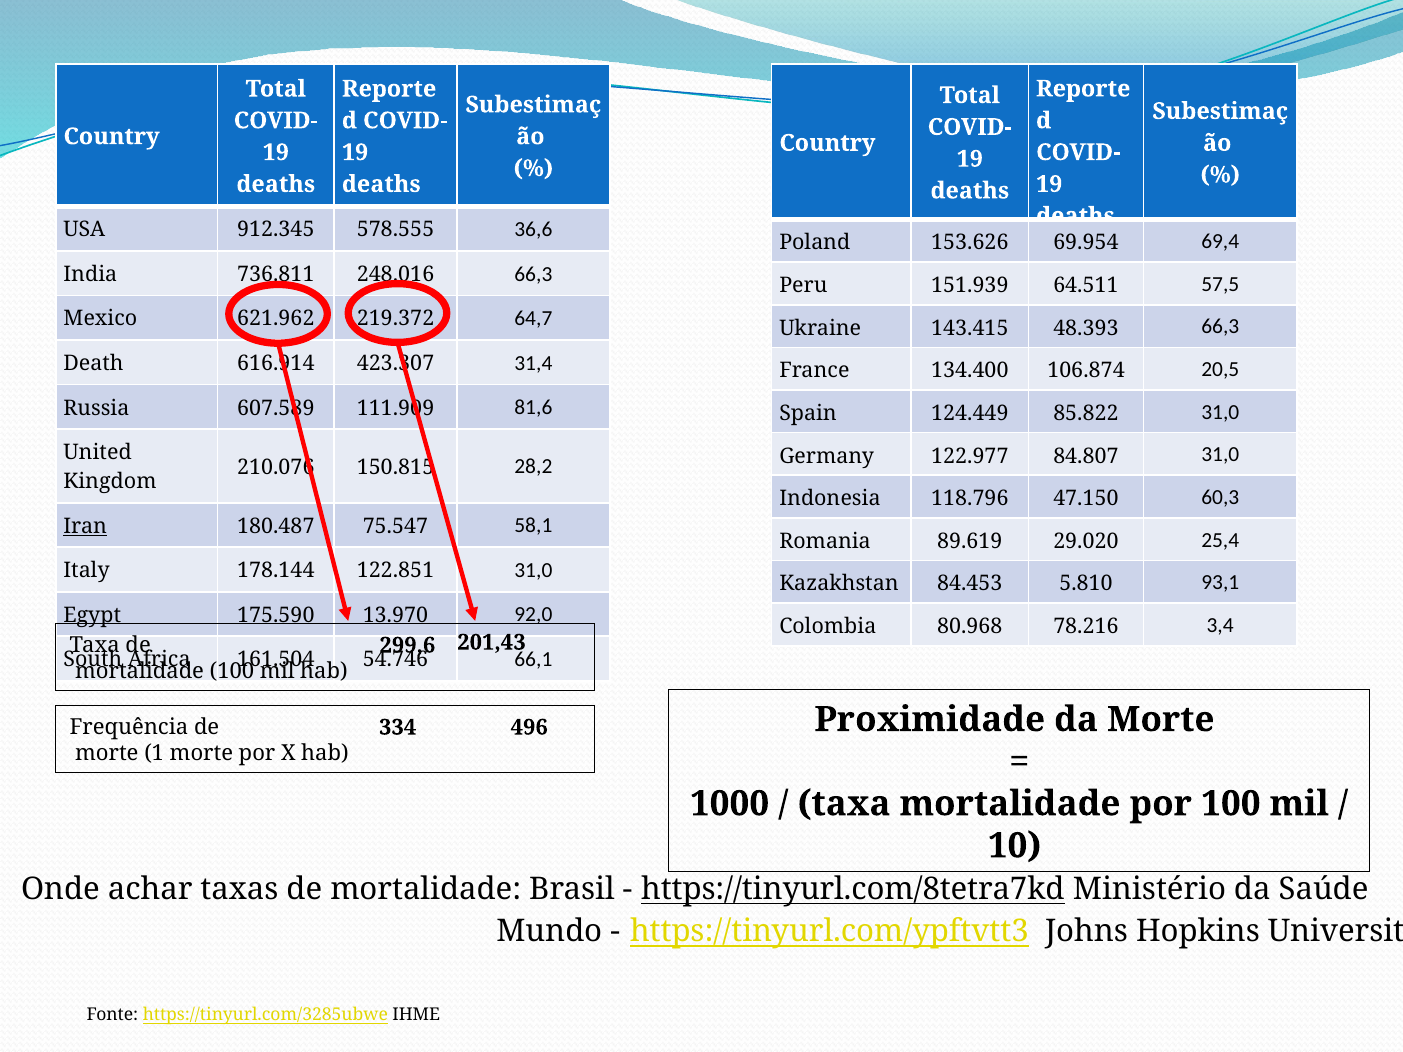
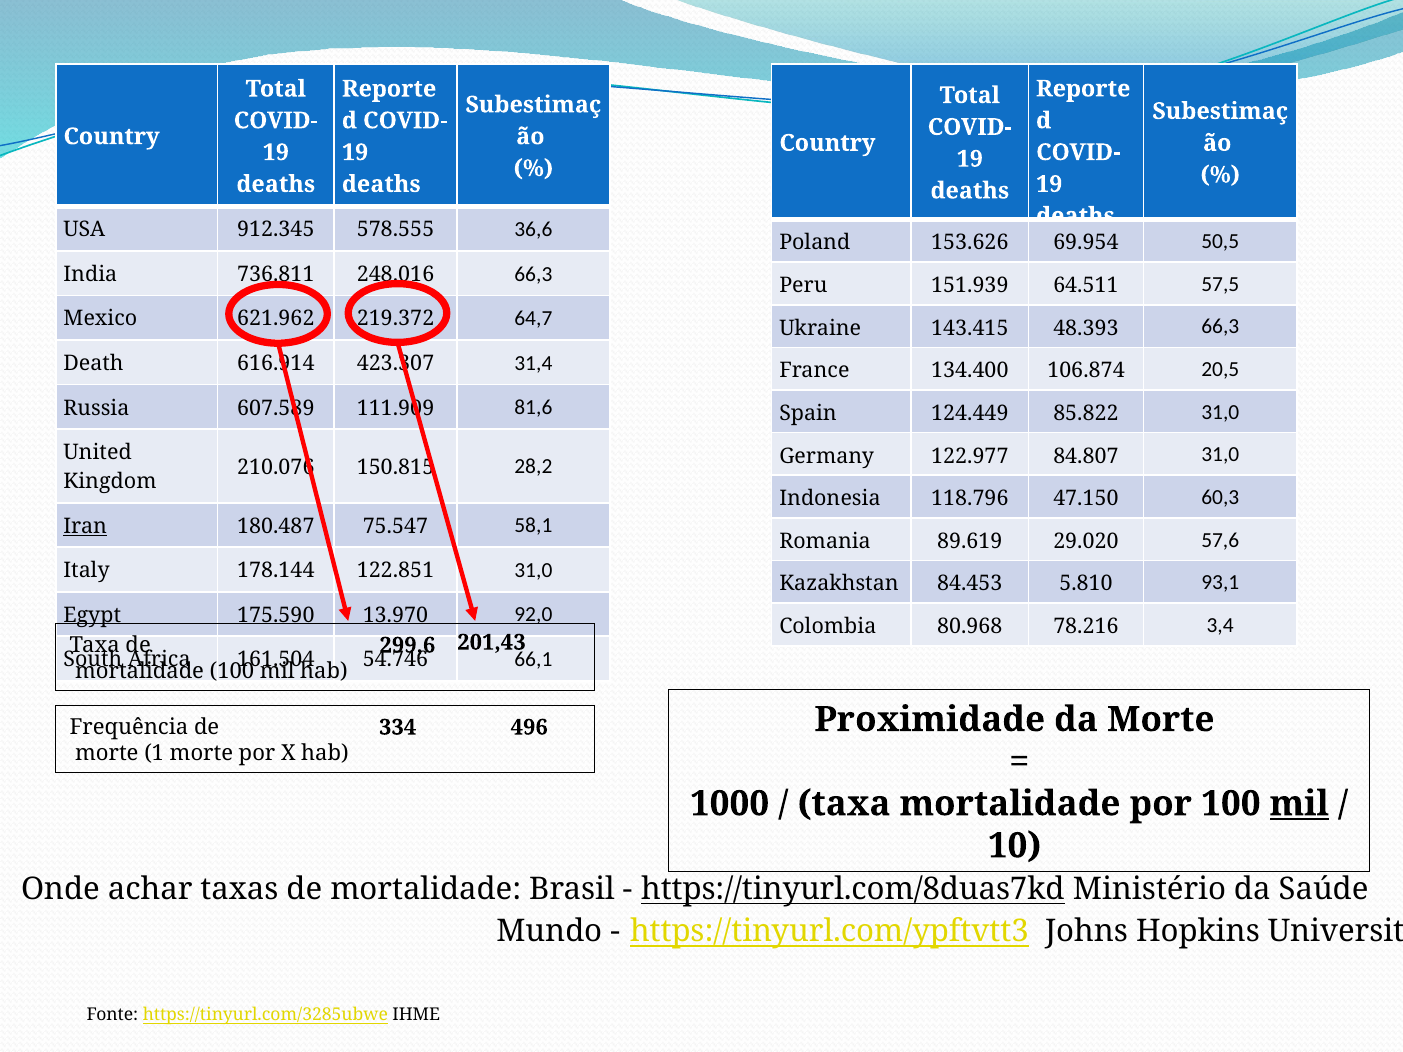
69,4: 69,4 -> 50,5 (1220, 242)
25,4: 25,4 -> 57,6 (1220, 540)
mil underline: none -> present (1299, 804)
https://tinyurl.com/8tetra7kd: https://tinyurl.com/8tetra7kd -> https://tinyurl.com/8duas7kd (853, 889)
